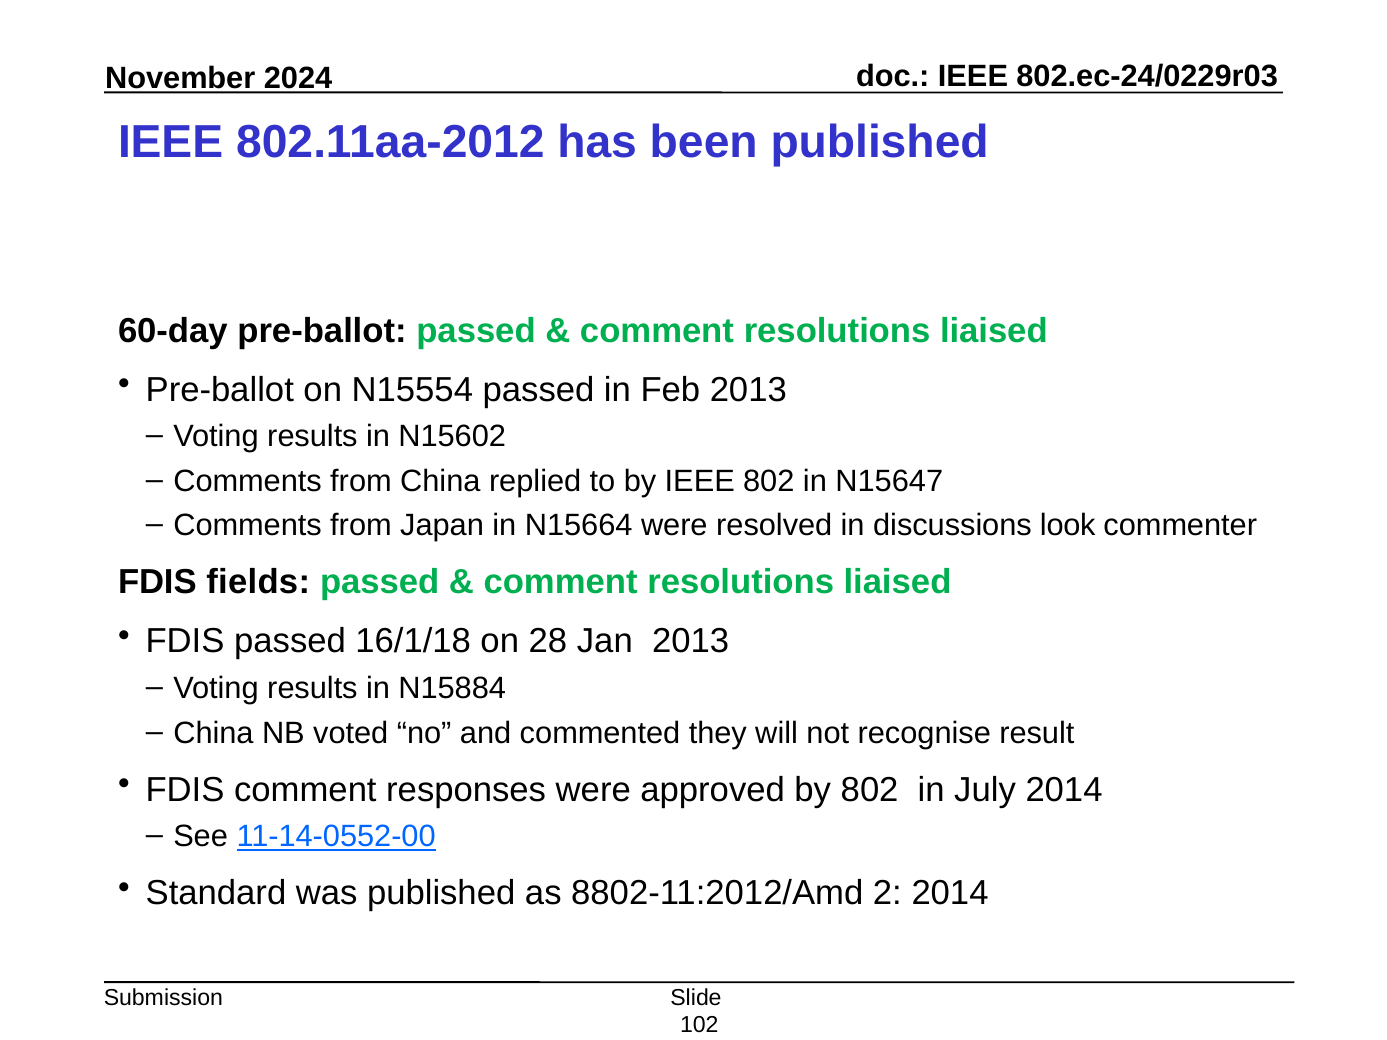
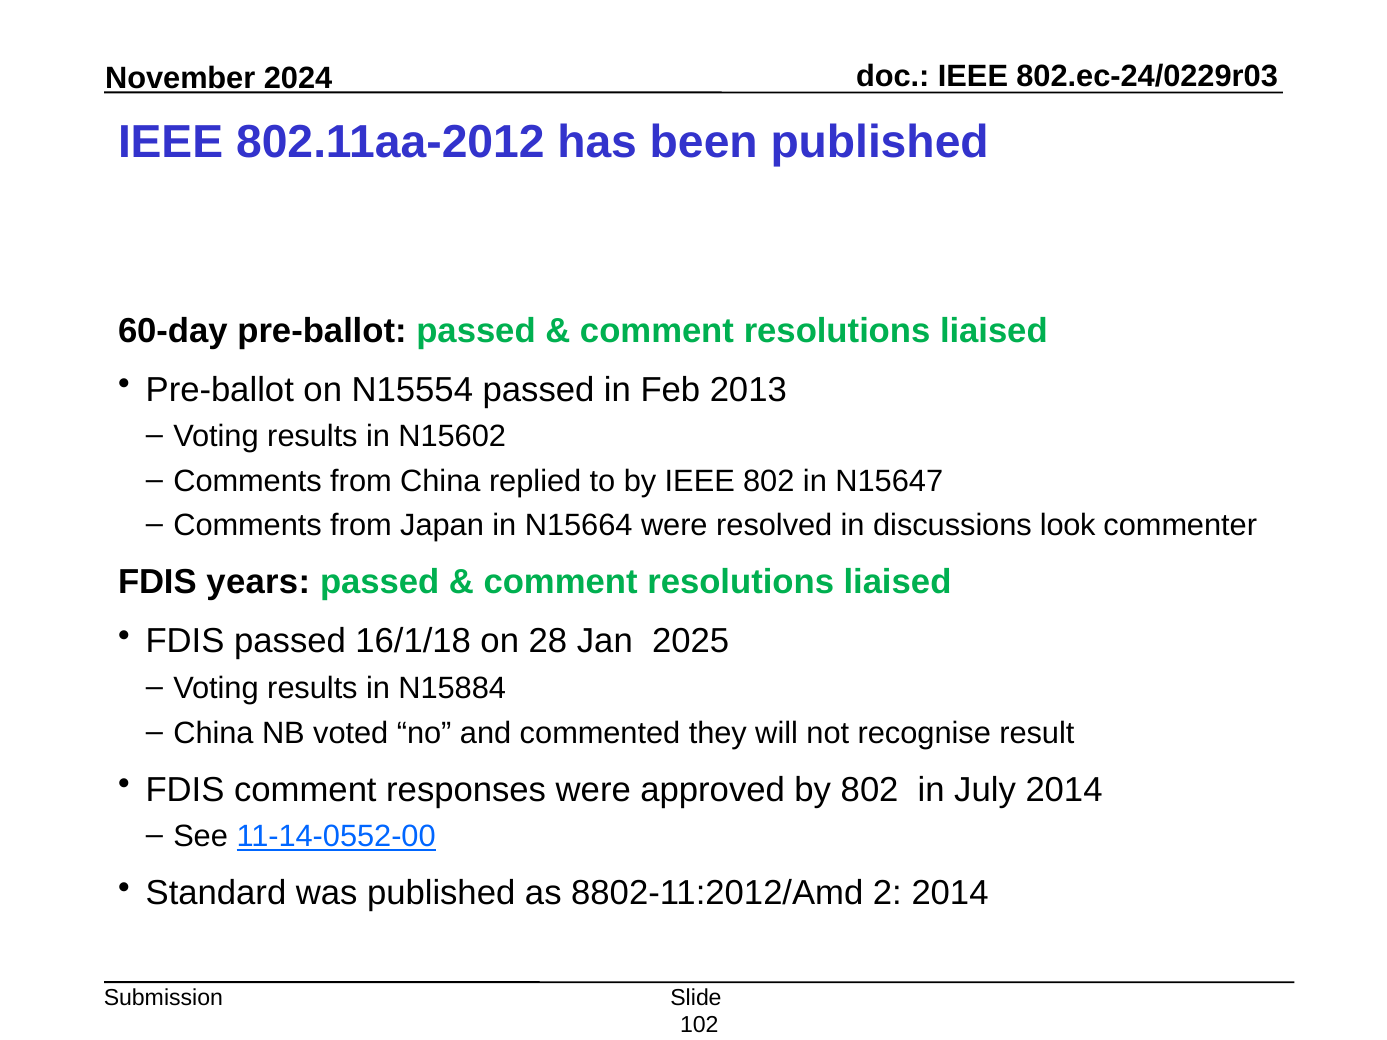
fields: fields -> years (258, 583)
Jan 2013: 2013 -> 2025 (691, 642)
